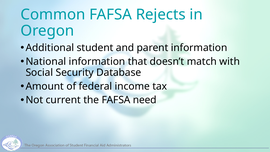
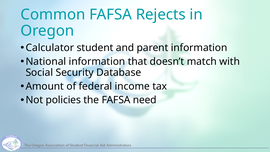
Additional: Additional -> Calculator (50, 48)
current: current -> policies (63, 100)
